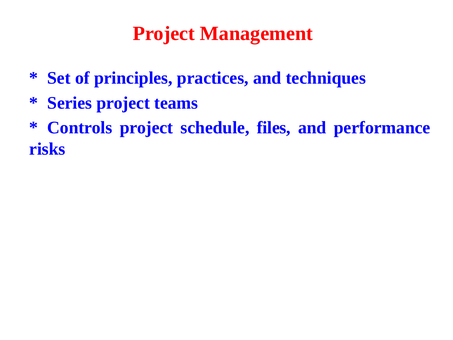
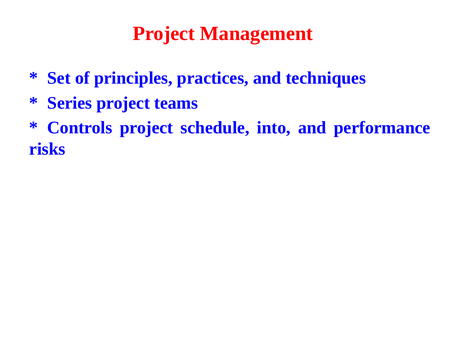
files: files -> into (274, 128)
